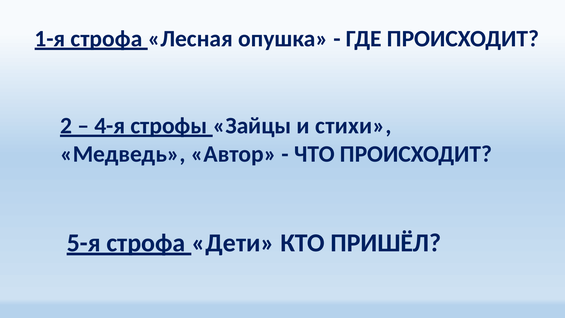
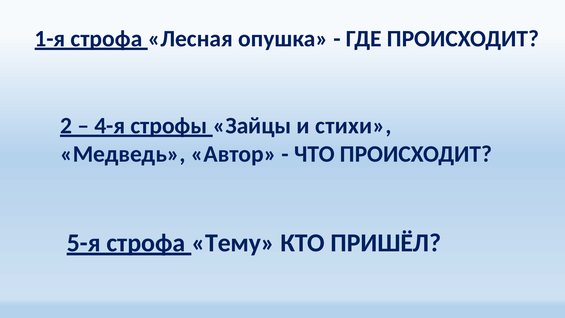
Дети: Дети -> Тему (233, 243)
